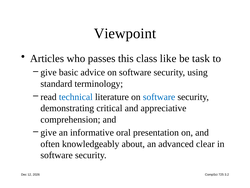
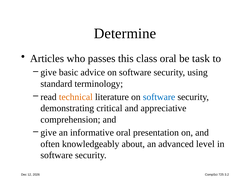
Viewpoint: Viewpoint -> Determine (125, 33)
class like: like -> oral (168, 58)
technical colour: blue -> orange (76, 97)
clear: clear -> level (205, 144)
